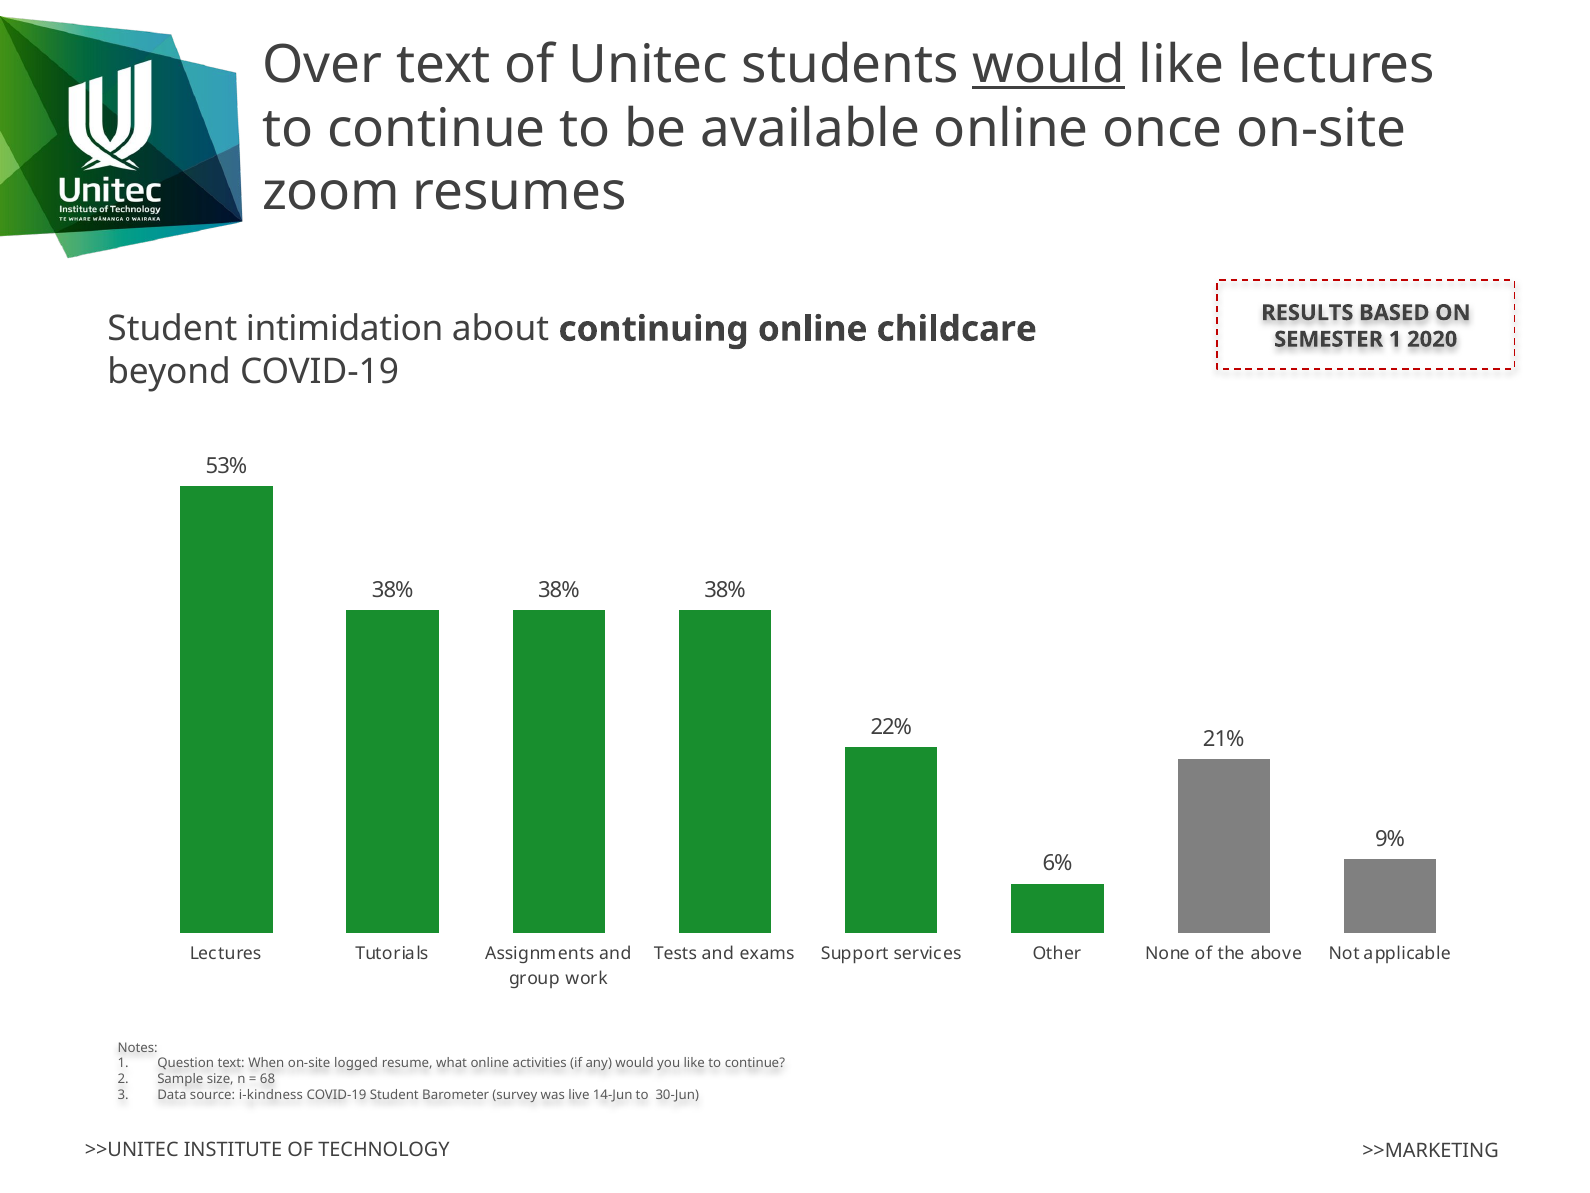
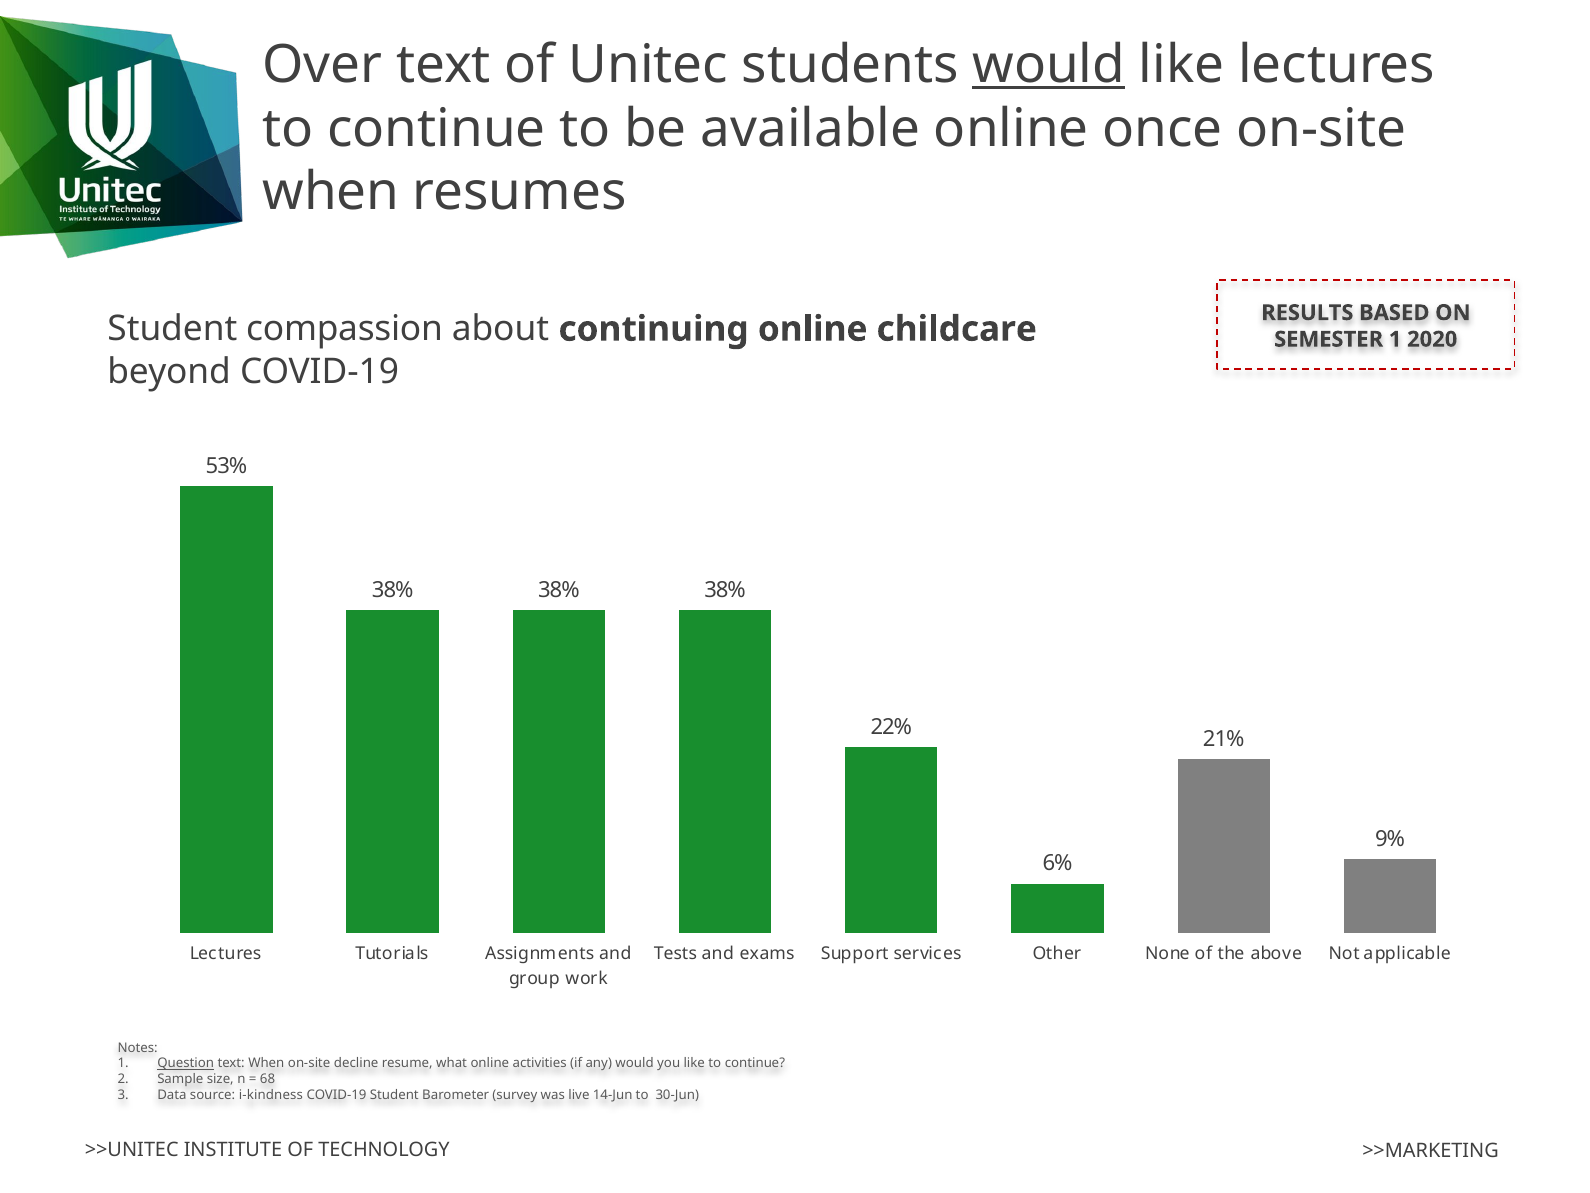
zoom: zoom -> when (331, 192)
intimidation: intimidation -> compassion (345, 329)
Question underline: none -> present (186, 1063)
logged: logged -> decline (356, 1063)
